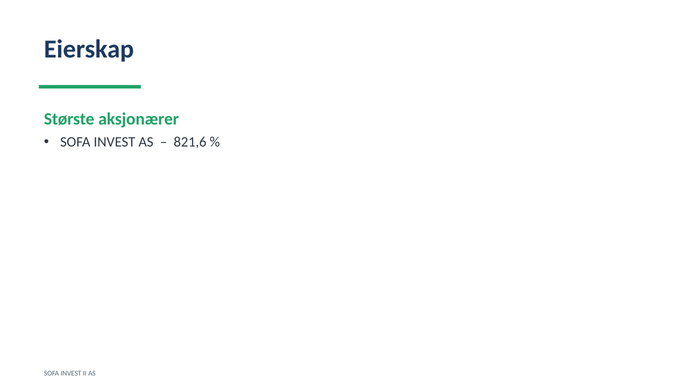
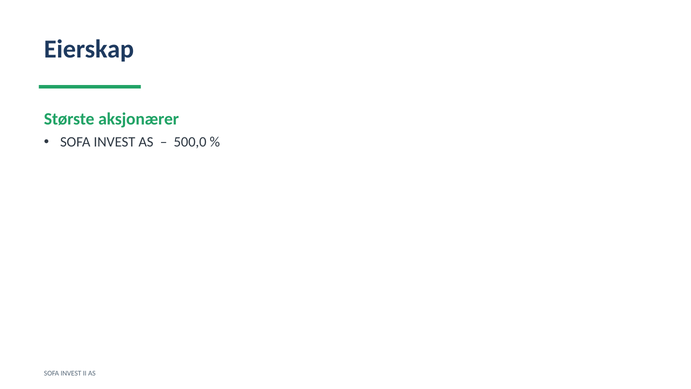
821,6: 821,6 -> 500,0 (190, 142)
